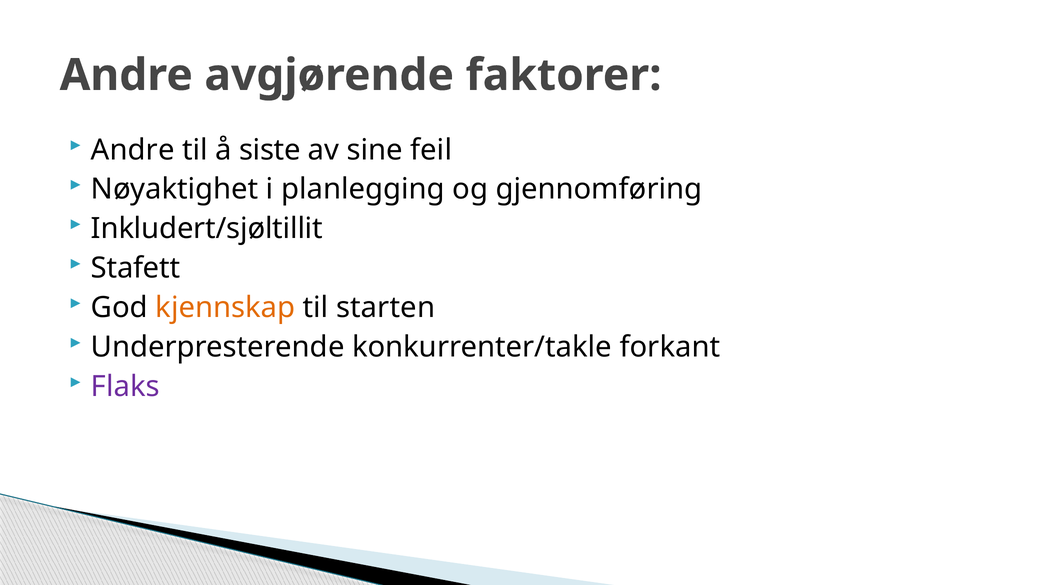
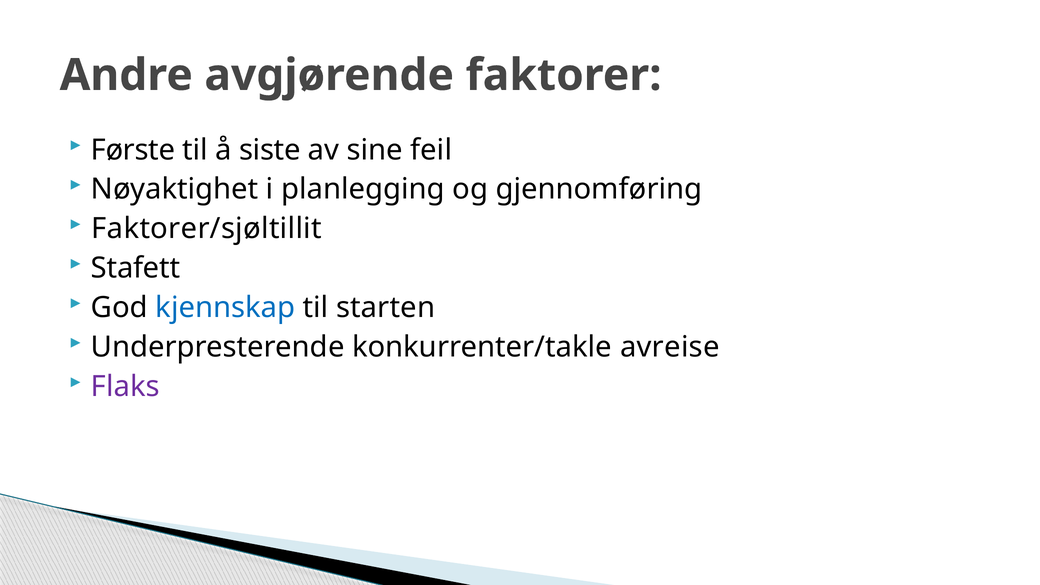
Andre: Andre -> Første (133, 150)
Inkludert/sjøltillit: Inkludert/sjøltillit -> Faktorer/sjøltillit (207, 229)
kjennskap colour: orange -> blue (225, 308)
forkant: forkant -> avreise (670, 347)
